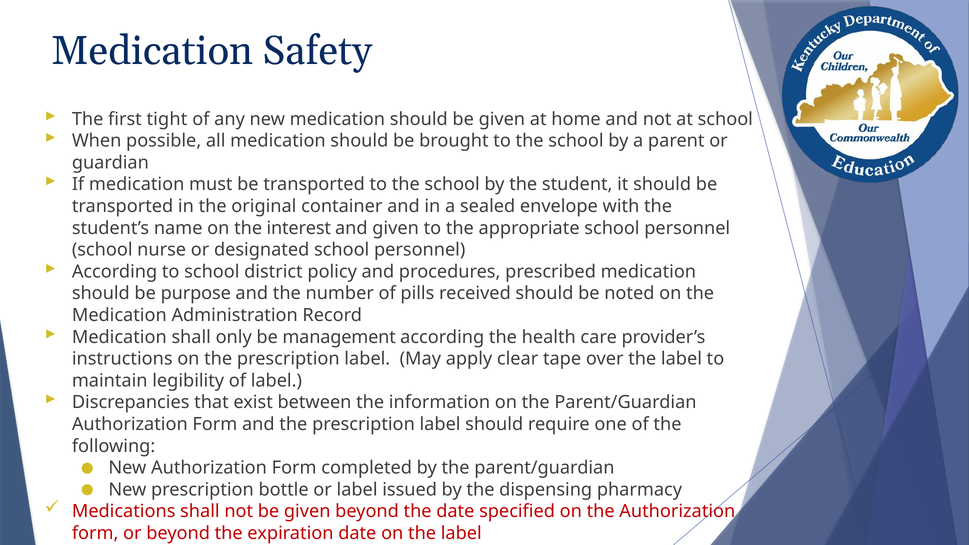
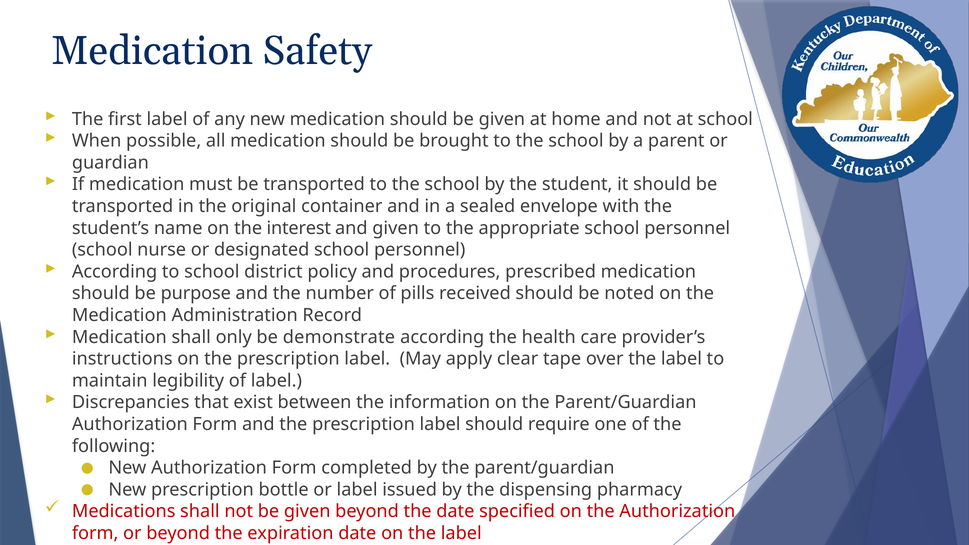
first tight: tight -> label (167, 119)
management: management -> demonstrate (339, 337)
